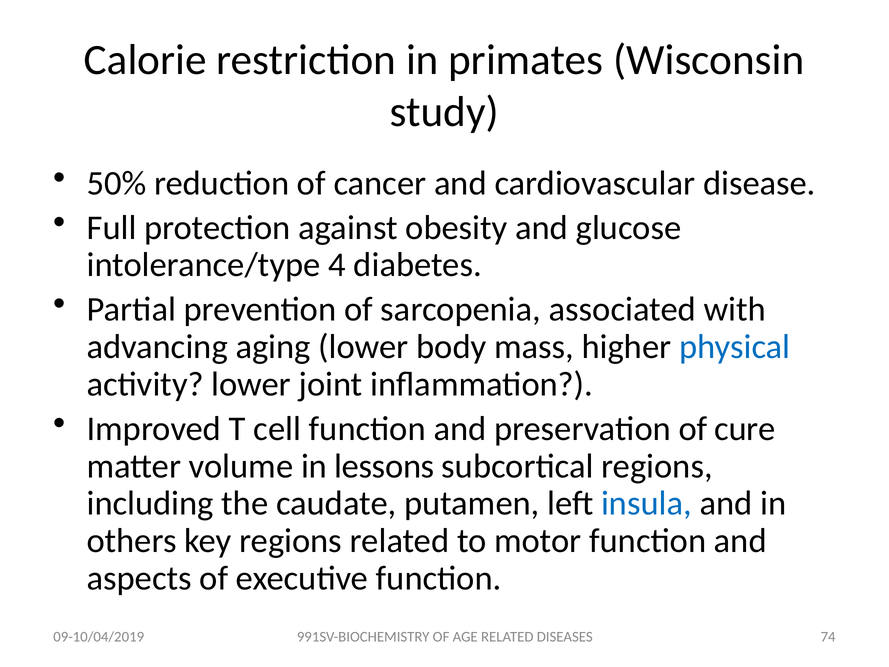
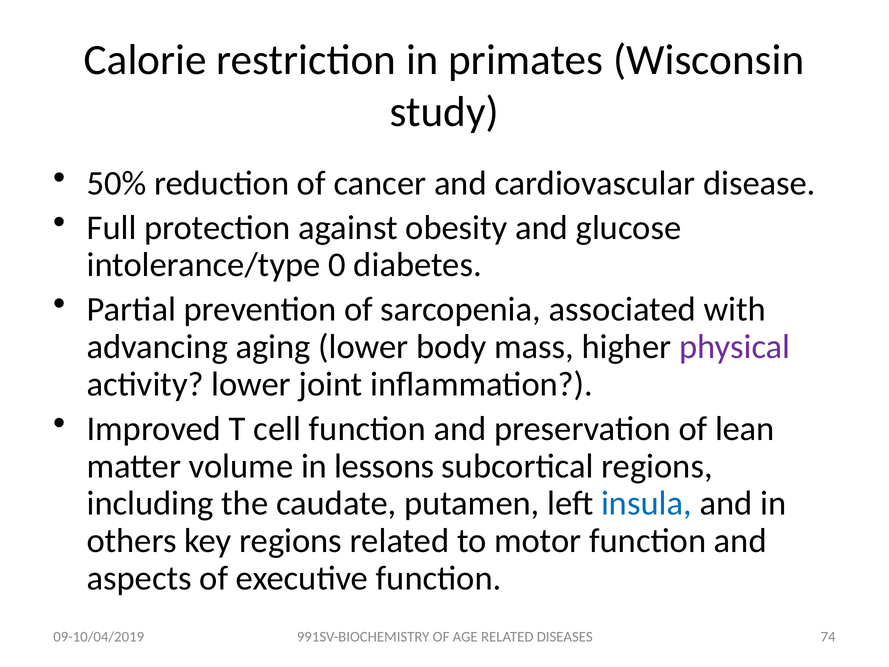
4: 4 -> 0 (337, 265)
physical colour: blue -> purple (735, 347)
cure: cure -> lean (745, 429)
